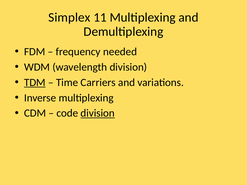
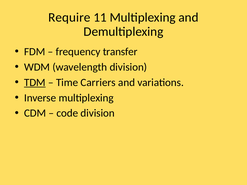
Simplex: Simplex -> Require (69, 18)
needed: needed -> transfer (120, 52)
division underline: present -> none (98, 113)
